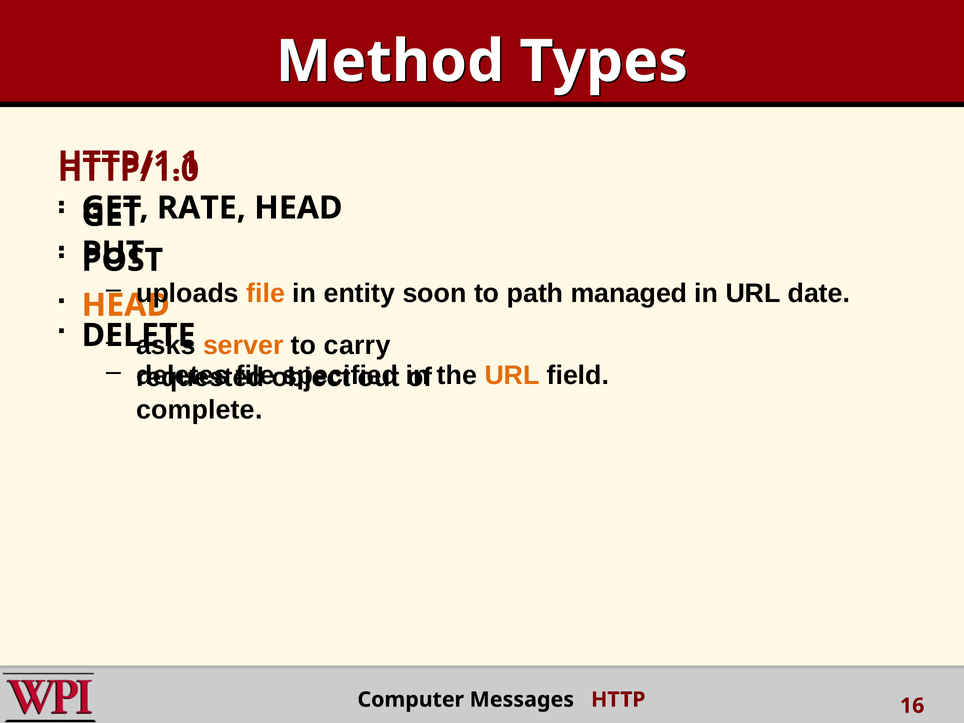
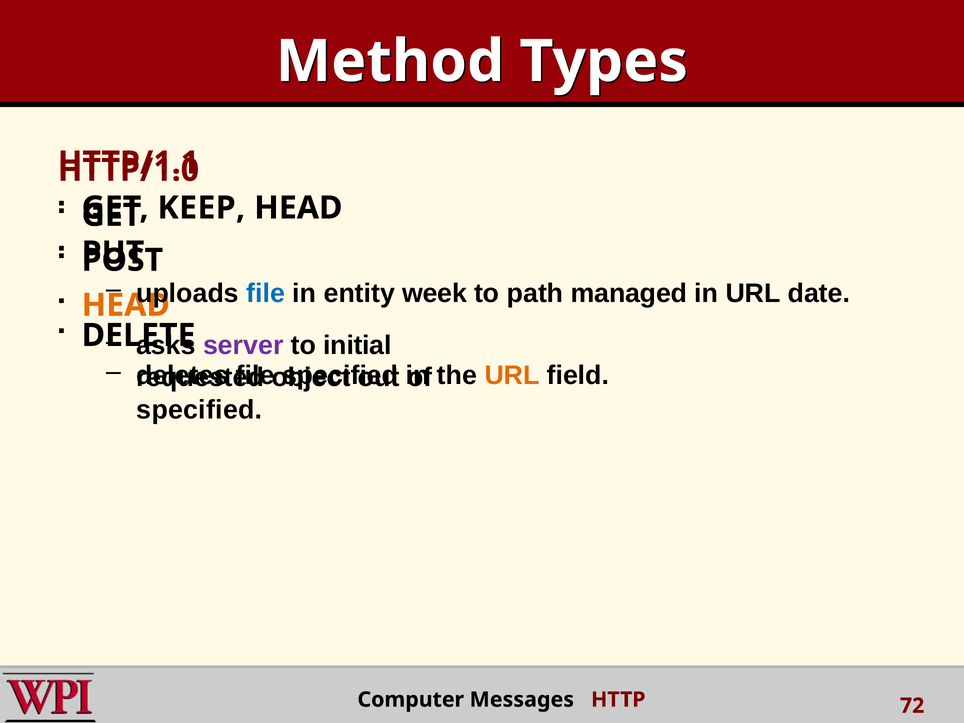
RATE: RATE -> KEEP (201, 208)
file colour: orange -> blue (266, 293)
soon: soon -> week (435, 293)
server colour: orange -> purple (243, 345)
carry: carry -> initial (357, 345)
complete: complete -> specified (199, 410)
16: 16 -> 72 (912, 706)
